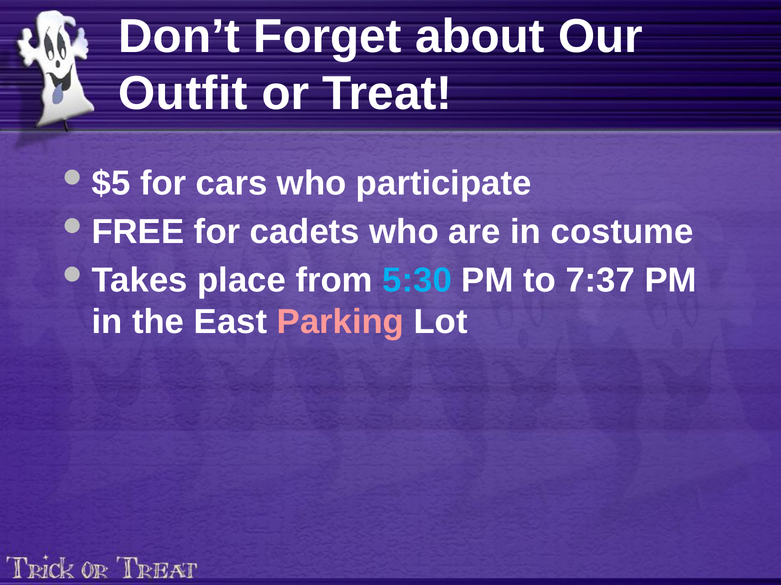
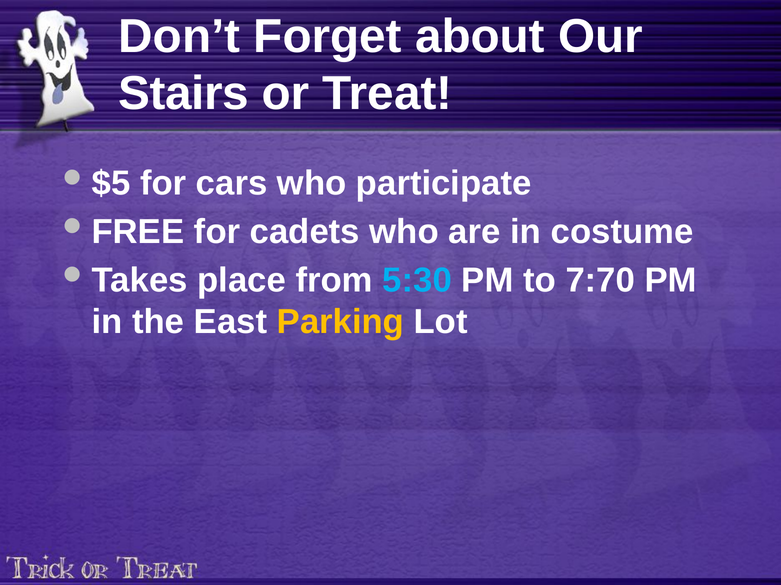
Outfit: Outfit -> Stairs (184, 94)
7:37: 7:37 -> 7:70 (600, 281)
Parking colour: pink -> yellow (341, 322)
